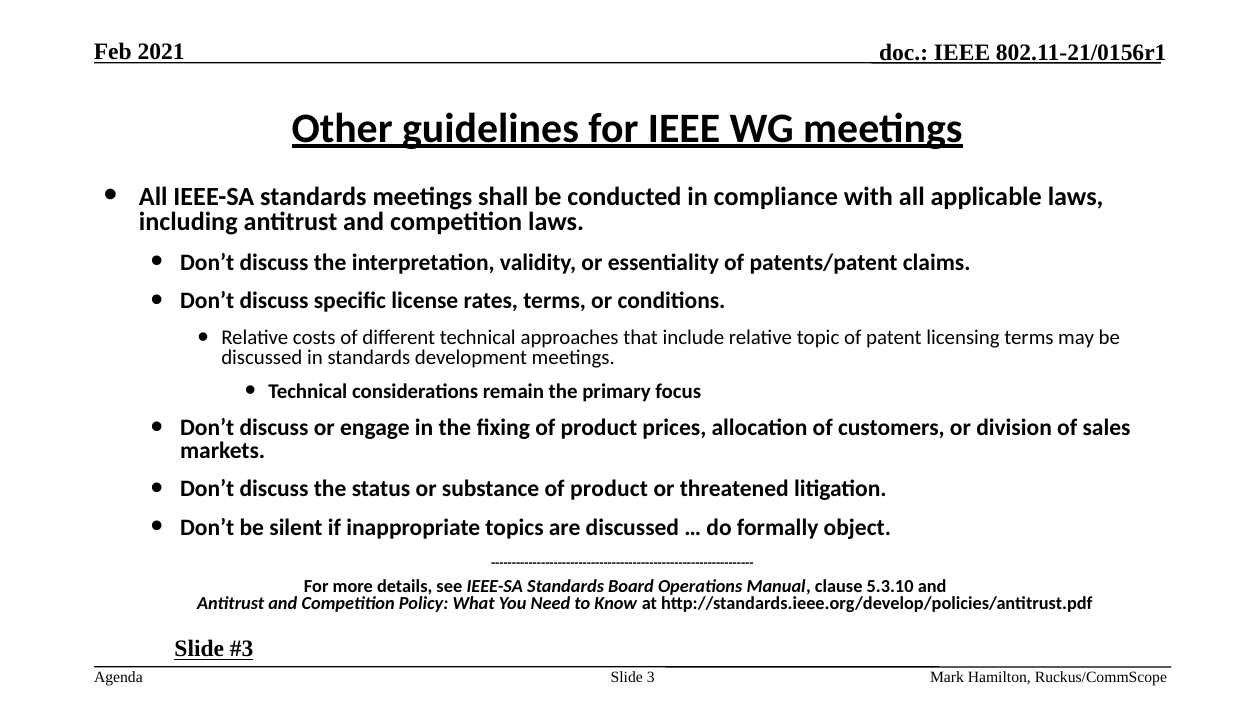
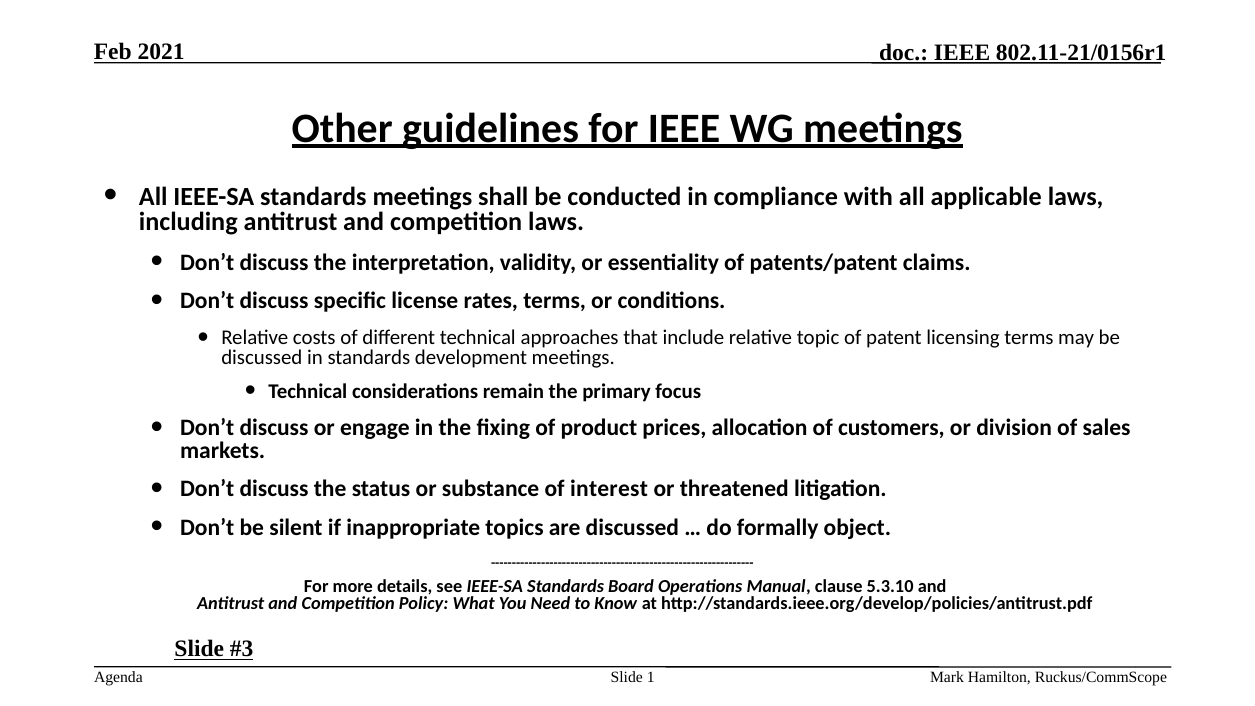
substance of product: product -> interest (609, 489)
3: 3 -> 1 (651, 677)
